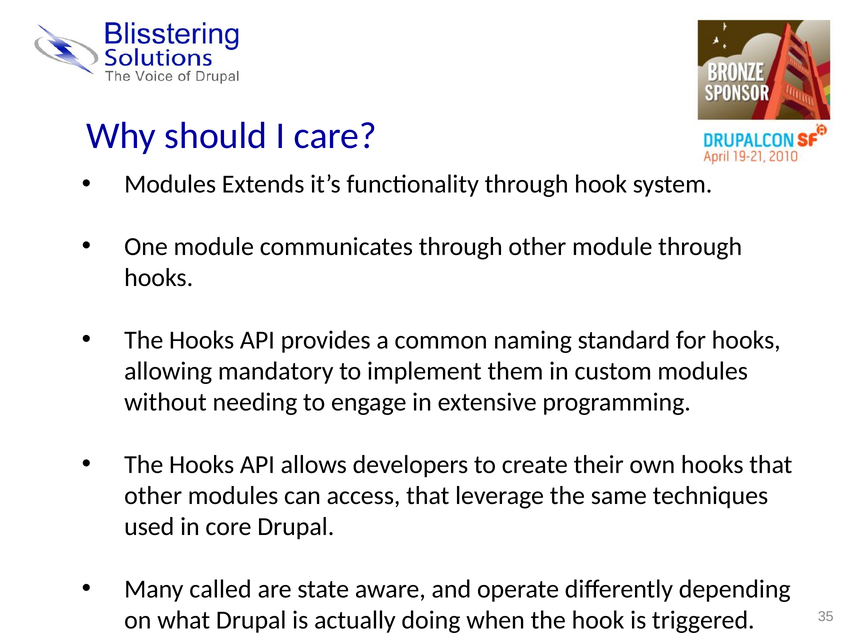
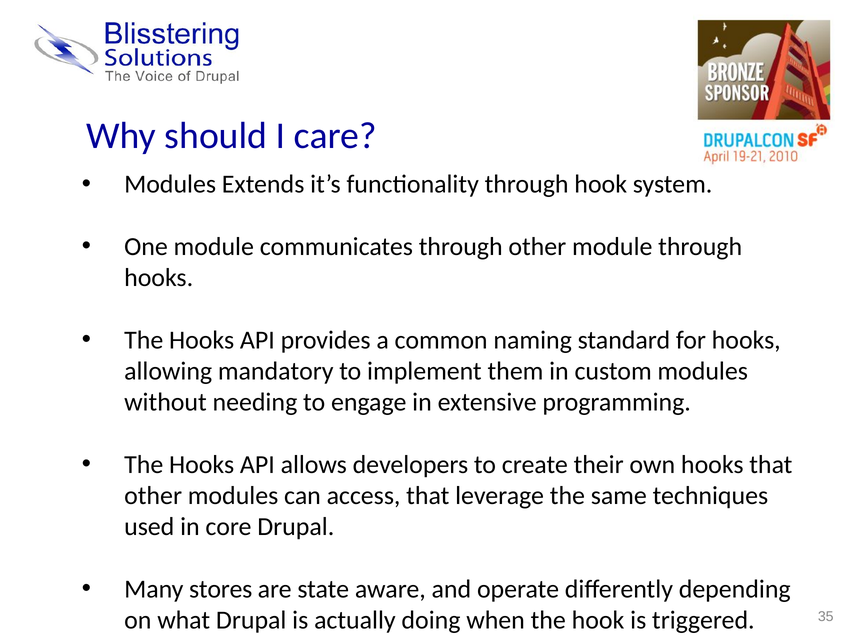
called: called -> stores (221, 589)
